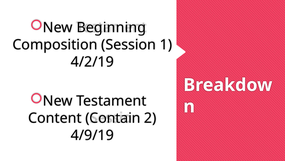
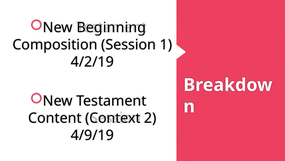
Contain: Contain -> Context (113, 118)
